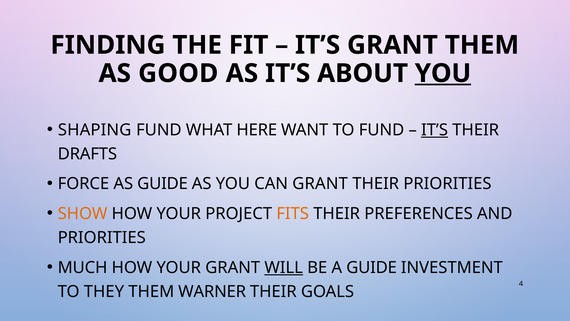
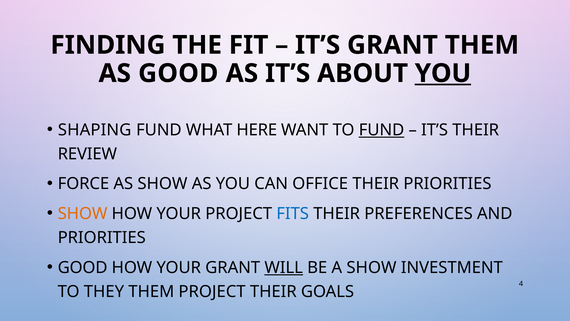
FUND underline: none -> present (382, 130)
IT’S underline: present -> none (435, 130)
DRAFTS: DRAFTS -> REVIEW (87, 154)
AS GUIDE: GUIDE -> SHOW (162, 184)
CAN GRANT: GRANT -> OFFICE (320, 184)
FITS colour: orange -> blue (293, 213)
MUCH: MUCH -> GOOD (83, 267)
A GUIDE: GUIDE -> SHOW (371, 267)
THEM WARNER: WARNER -> PROJECT (212, 291)
